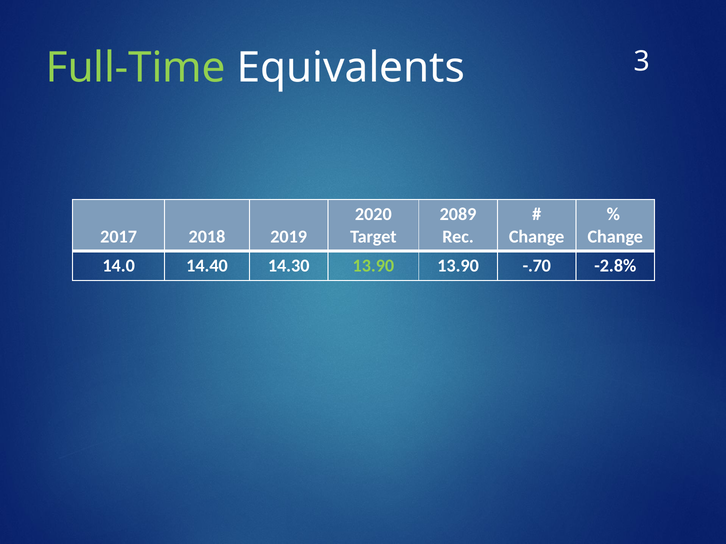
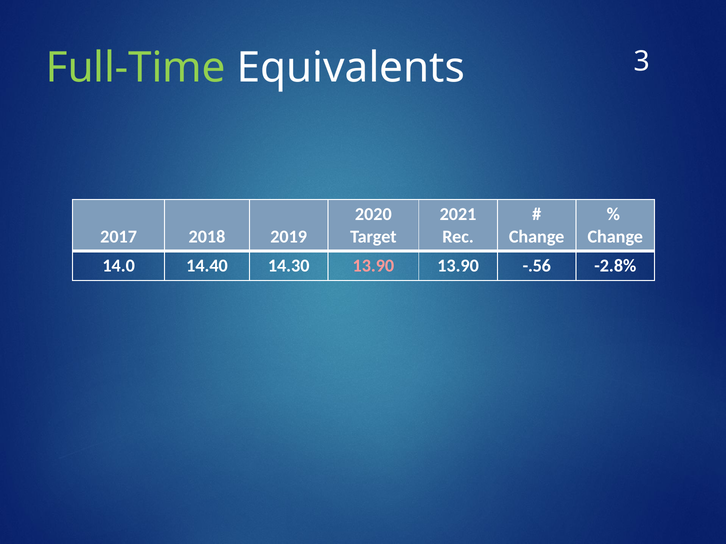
2089: 2089 -> 2021 (458, 215)
13.90 colour: light green -> pink (373, 266)
-.70: -.70 -> -.56 (537, 266)
